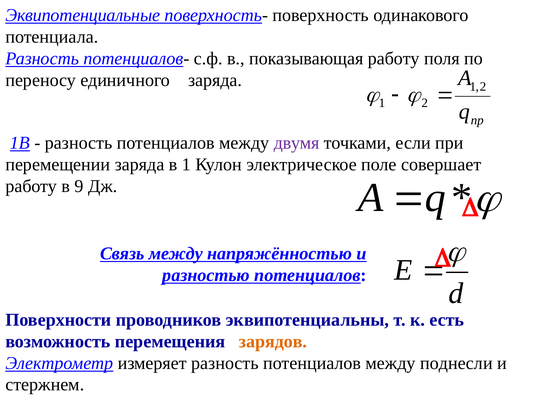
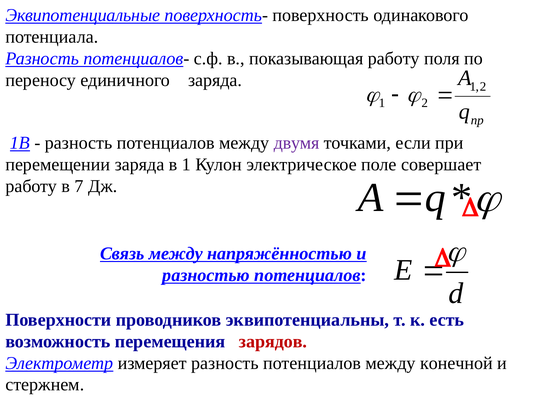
9: 9 -> 7 (79, 186)
зарядов colour: orange -> red (273, 341)
поднесли: поднесли -> конечной (456, 363)
